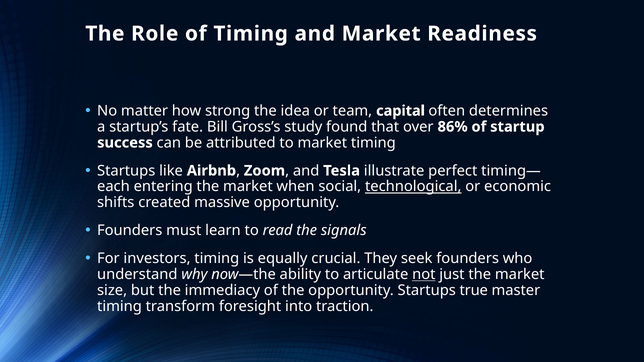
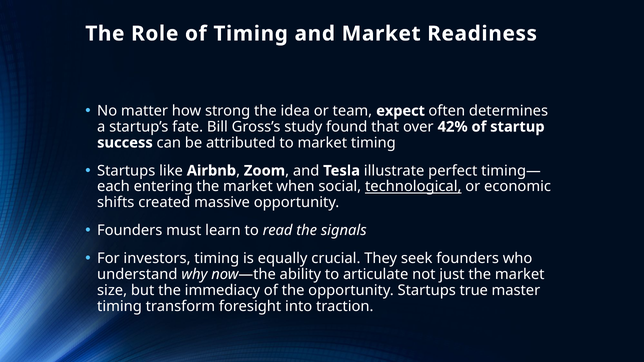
capital: capital -> expect (401, 111)
86%: 86% -> 42% (453, 127)
not underline: present -> none (424, 275)
